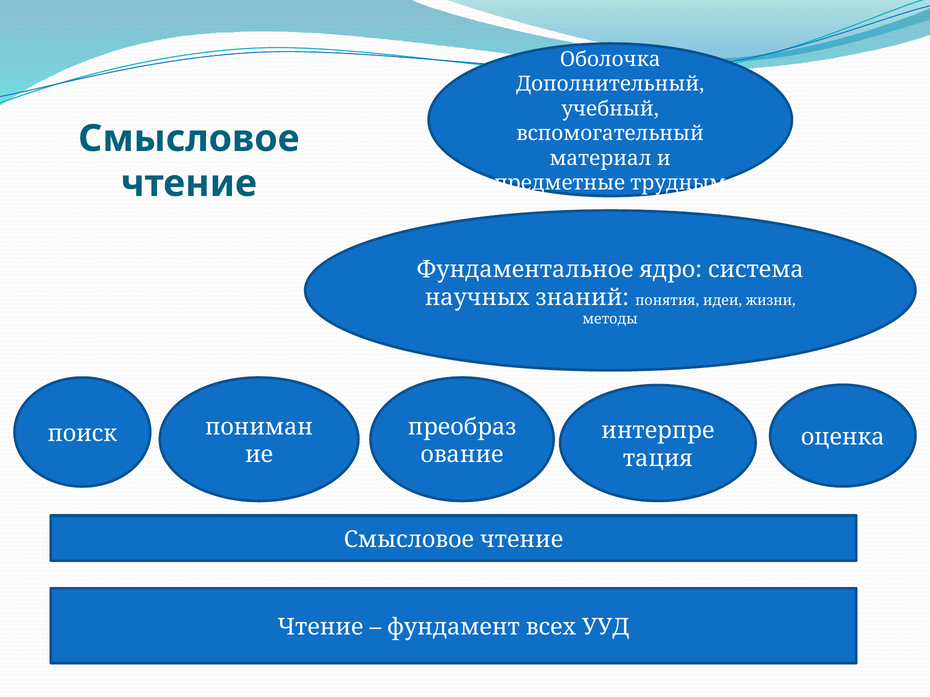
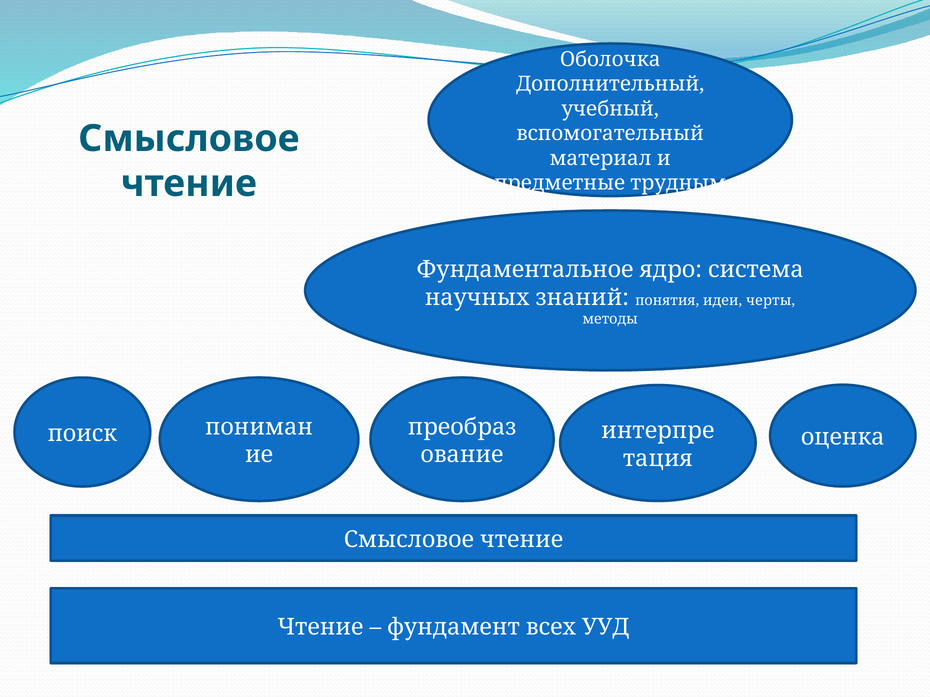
жизни: жизни -> черты (771, 301)
